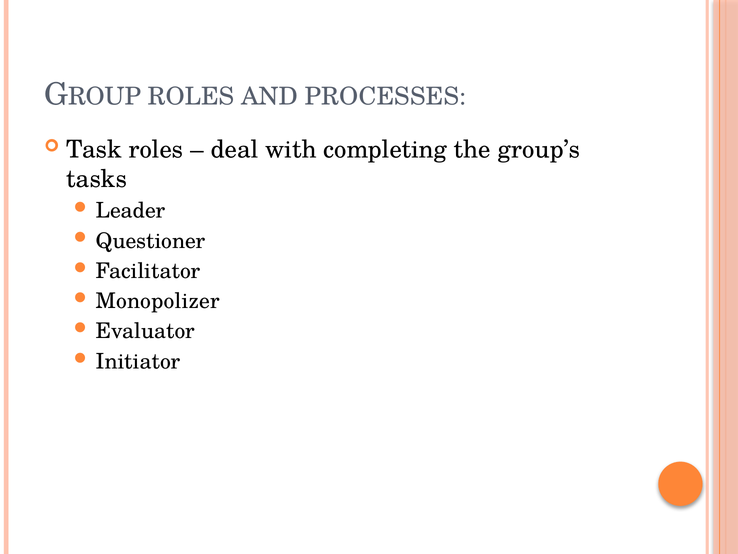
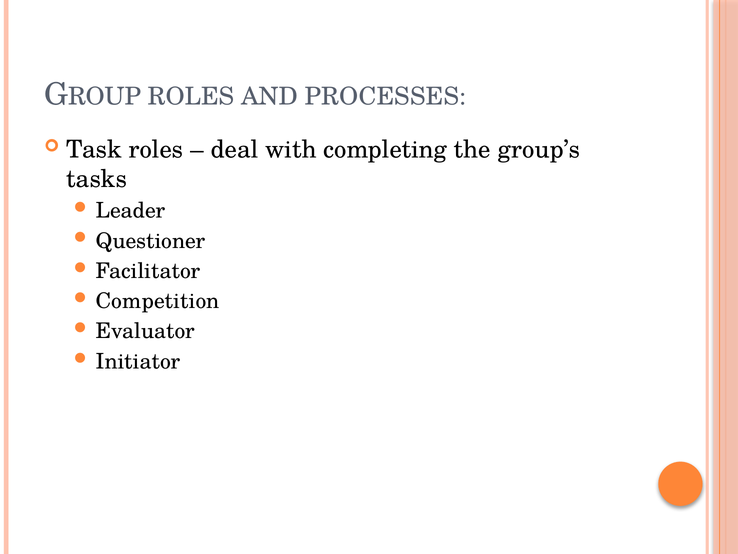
Monopolizer: Monopolizer -> Competition (158, 301)
